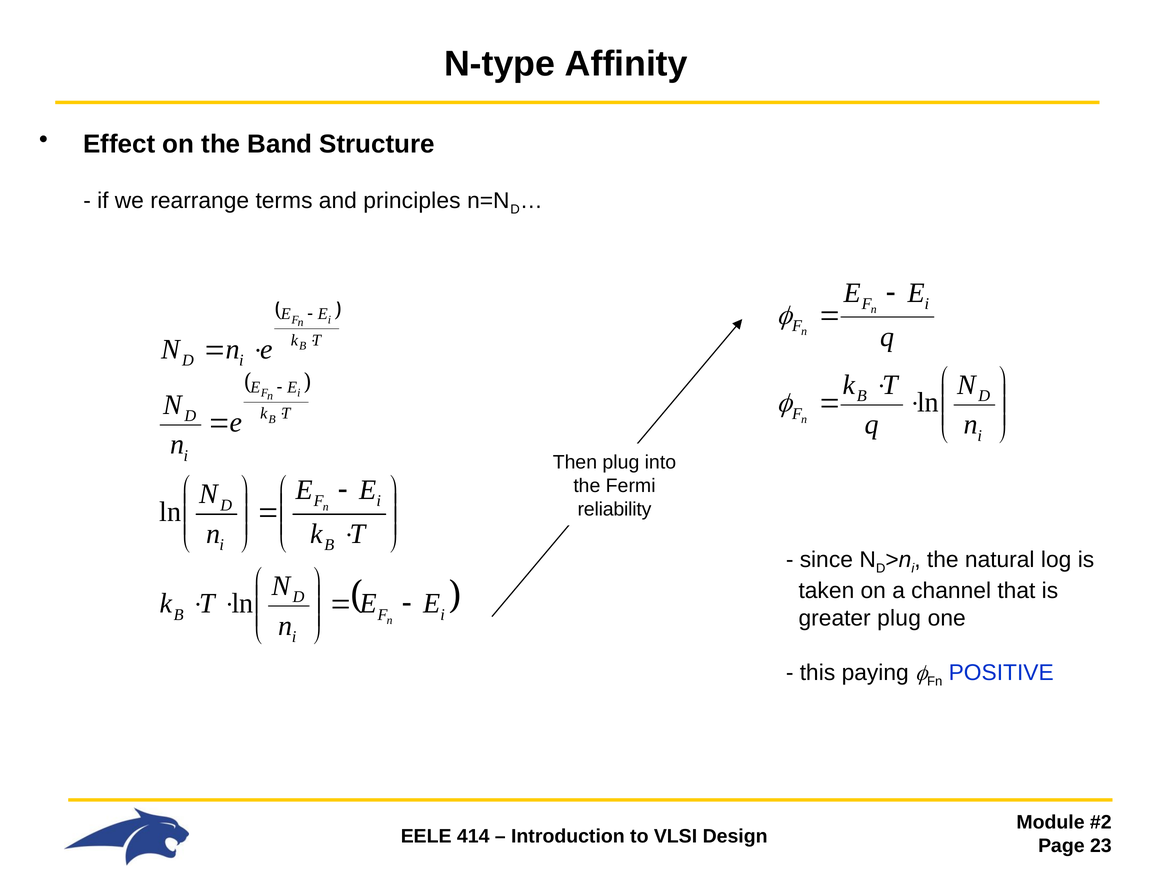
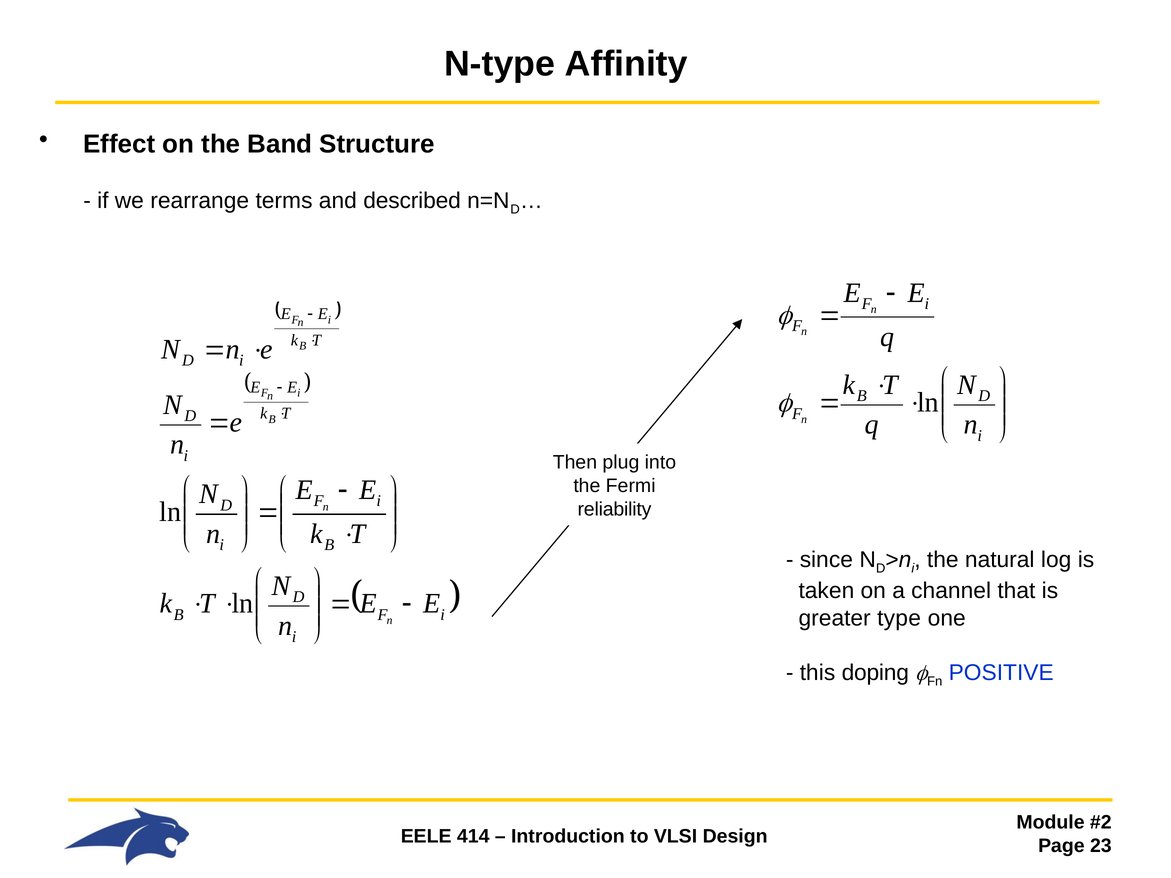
principles: principles -> described (412, 201)
greater plug: plug -> type (899, 618)
paying: paying -> doping (875, 673)
